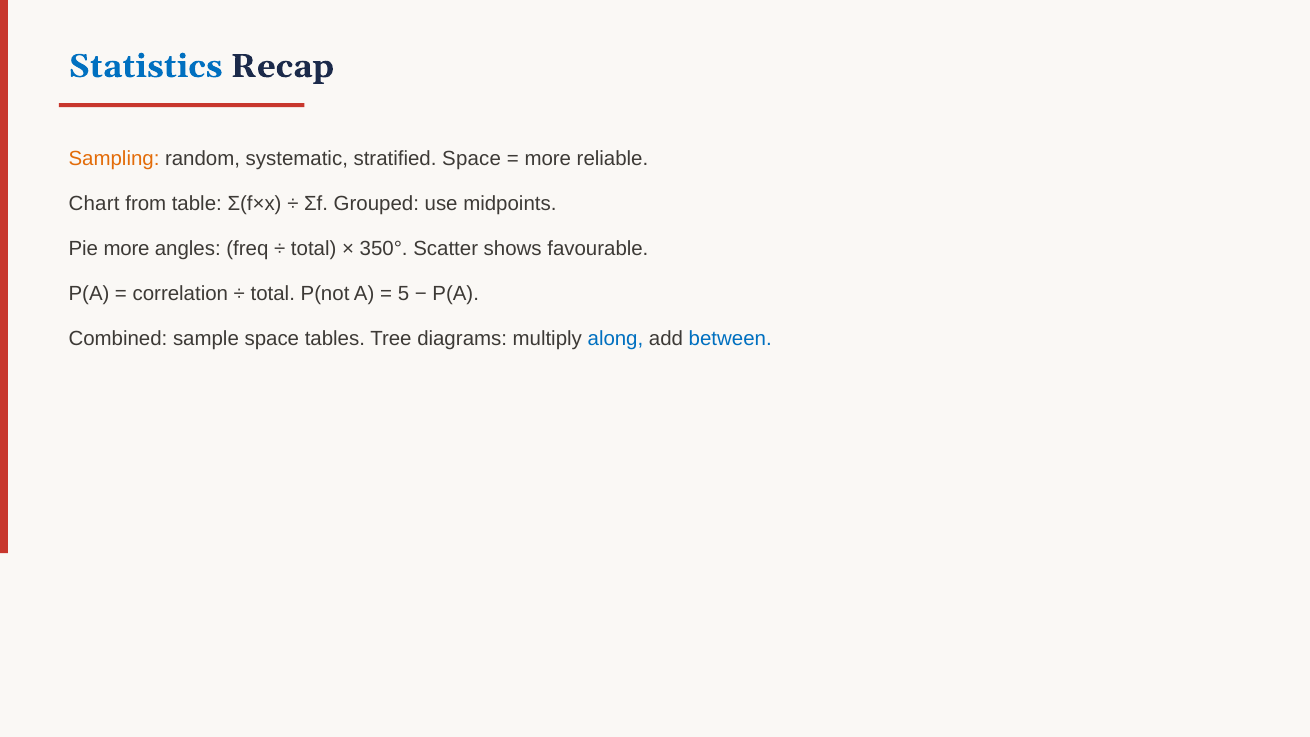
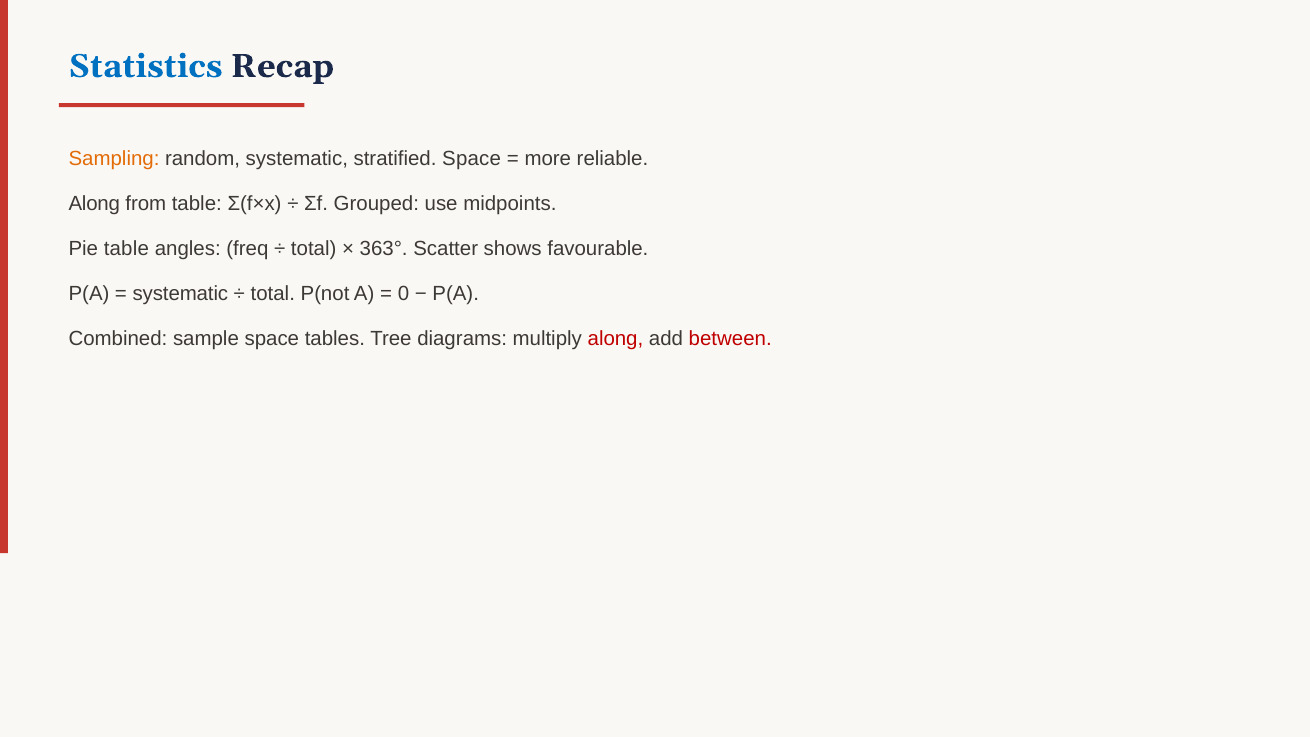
Chart: Chart -> Along (94, 204)
Pie more: more -> table (126, 249)
350°: 350° -> 363° (384, 249)
correlation: correlation -> systematic (180, 294)
5: 5 -> 0 (403, 294)
along colour: blue -> red (615, 339)
between colour: blue -> red (730, 339)
